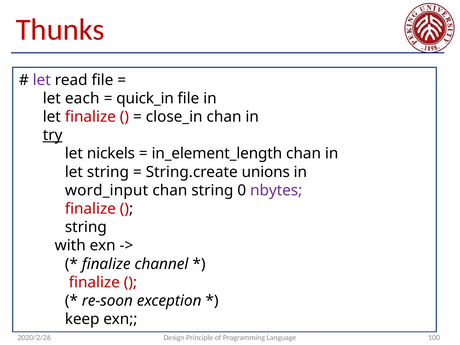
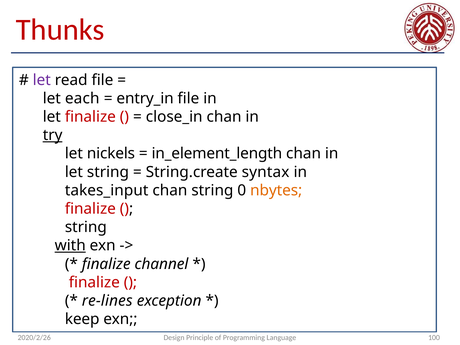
quick_in: quick_in -> entry_in (145, 98)
unions: unions -> syntax (266, 172)
word_input: word_input -> takes_input (107, 190)
nbytes colour: purple -> orange (276, 190)
with underline: none -> present (70, 246)
re-soon: re-soon -> re-lines (107, 301)
